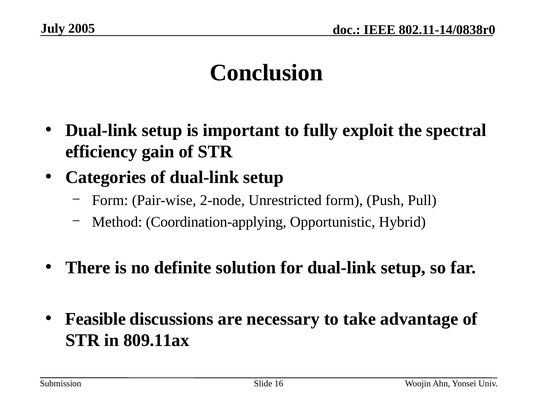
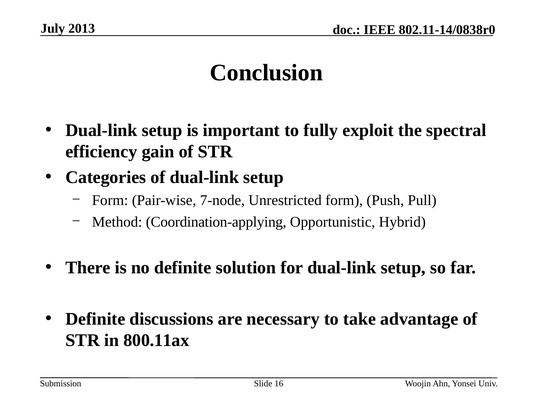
2005: 2005 -> 2013 (82, 28)
2-node: 2-node -> 7-node (222, 200)
Feasible: Feasible -> Definite (95, 319)
809.11ax: 809.11ax -> 800.11ax (156, 340)
